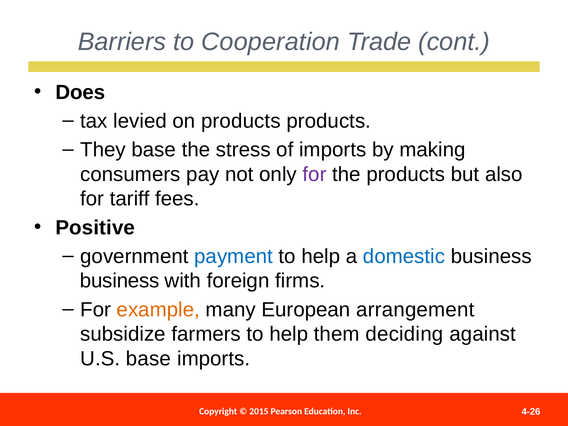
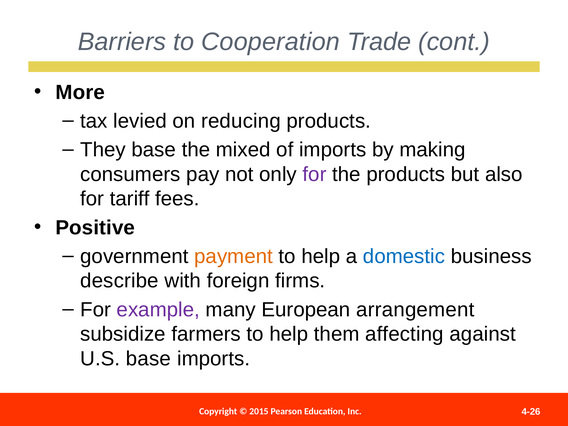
Does: Does -> More (80, 92)
on products: products -> reducing (241, 121)
stress: stress -> mixed (243, 150)
payment colour: blue -> orange (234, 256)
business: business -> describe (119, 281)
example colour: orange -> purple (158, 310)
deciding: deciding -> affecting (404, 334)
